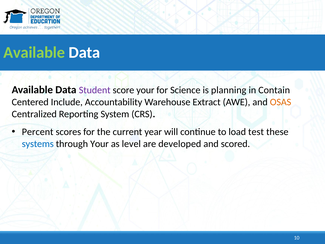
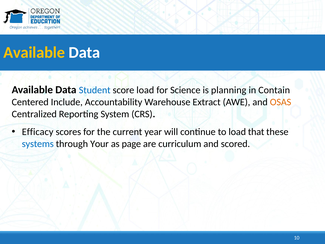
Available colour: light green -> yellow (34, 52)
Student colour: purple -> blue (95, 90)
score your: your -> load (145, 90)
Percent: Percent -> Efficacy (38, 132)
test: test -> that (256, 132)
level: level -> page (131, 144)
developed: developed -> curriculum (180, 144)
